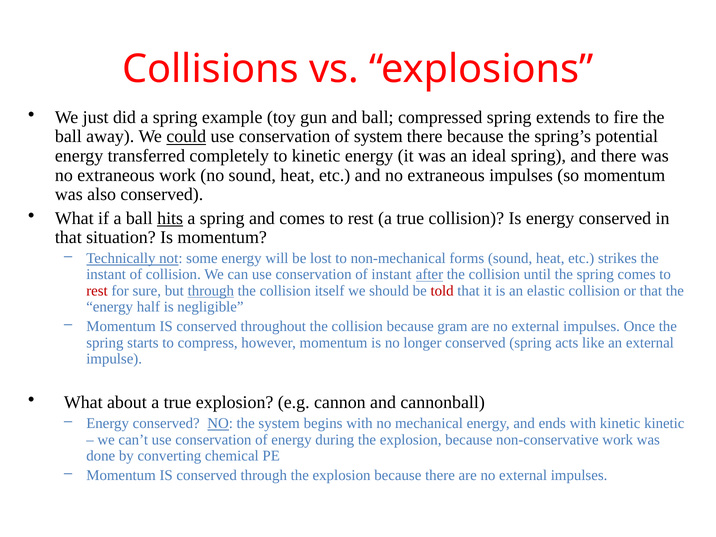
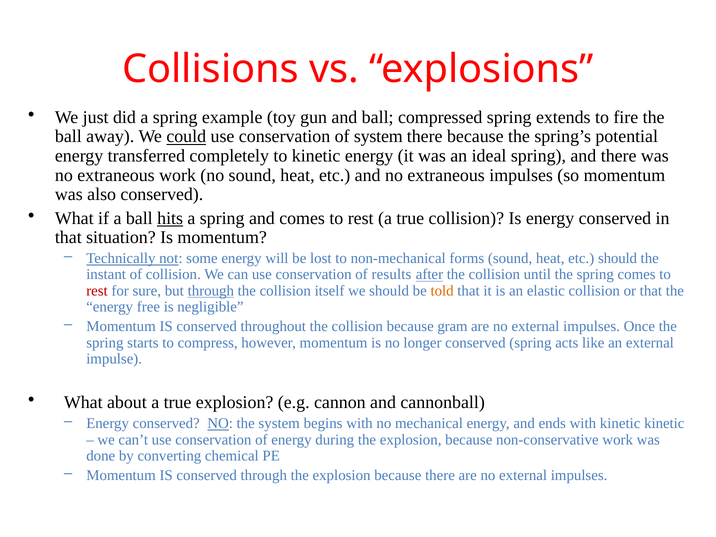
etc strikes: strikes -> should (618, 258)
of instant: instant -> results (391, 275)
told colour: red -> orange (442, 291)
half: half -> free (148, 307)
